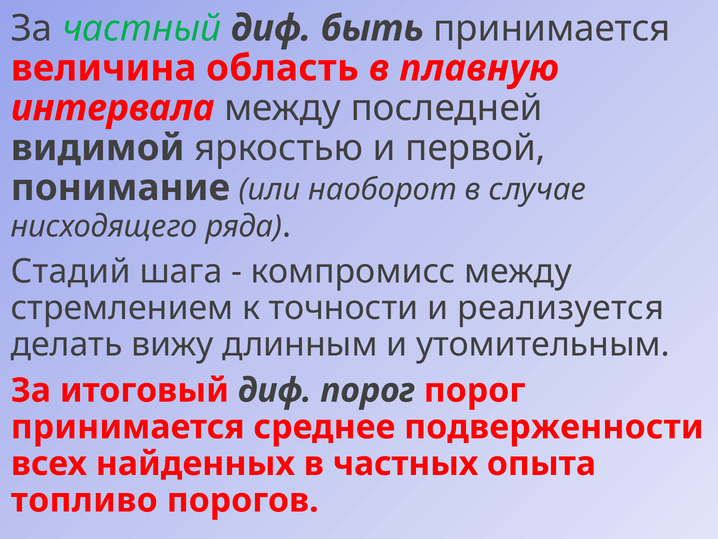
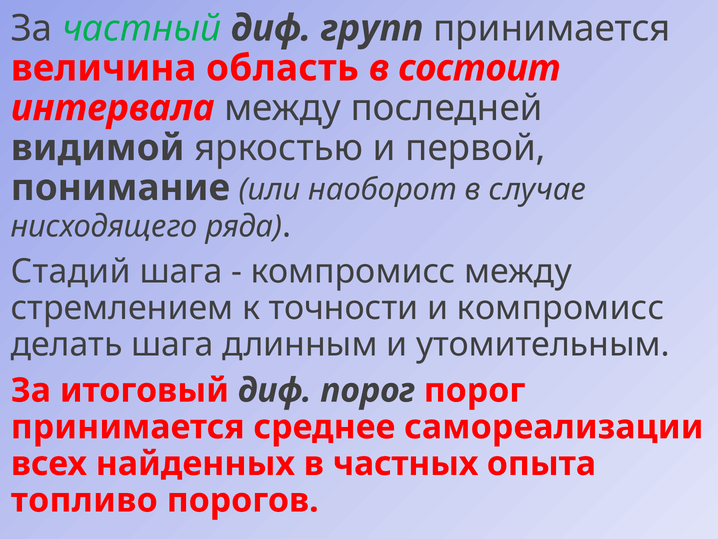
быть: быть -> групп (372, 28)
плавную: плавную -> состоит (480, 68)
и реализуется: реализуется -> компромисс (561, 308)
делать вижу: вижу -> шага (172, 344)
подверженности: подверженности -> самореализации (554, 427)
